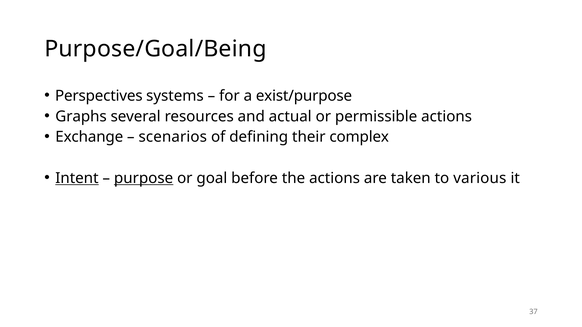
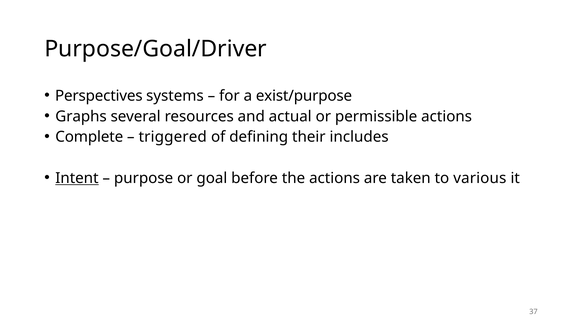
Purpose/Goal/Being: Purpose/Goal/Being -> Purpose/Goal/Driver (156, 49)
Exchange: Exchange -> Complete (89, 137)
scenarios: scenarios -> triggered (173, 137)
complex: complex -> includes (359, 137)
purpose underline: present -> none (144, 178)
